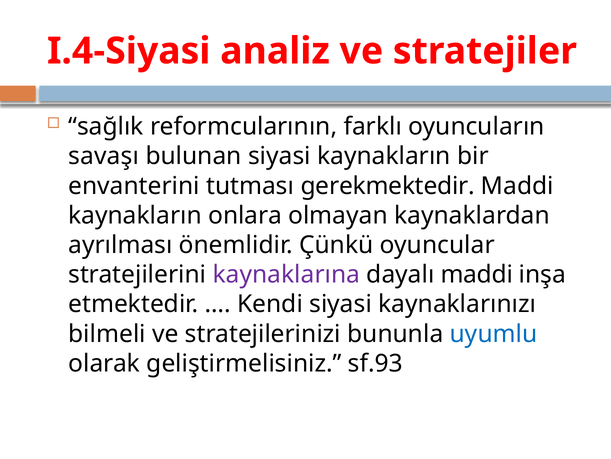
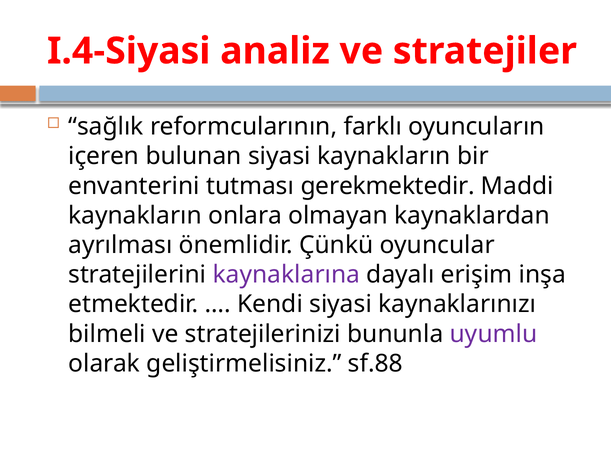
savaşı: savaşı -> içeren (104, 156)
dayalı maddi: maddi -> erişim (477, 274)
uyumlu colour: blue -> purple (494, 333)
sf.93: sf.93 -> sf.88 (375, 363)
